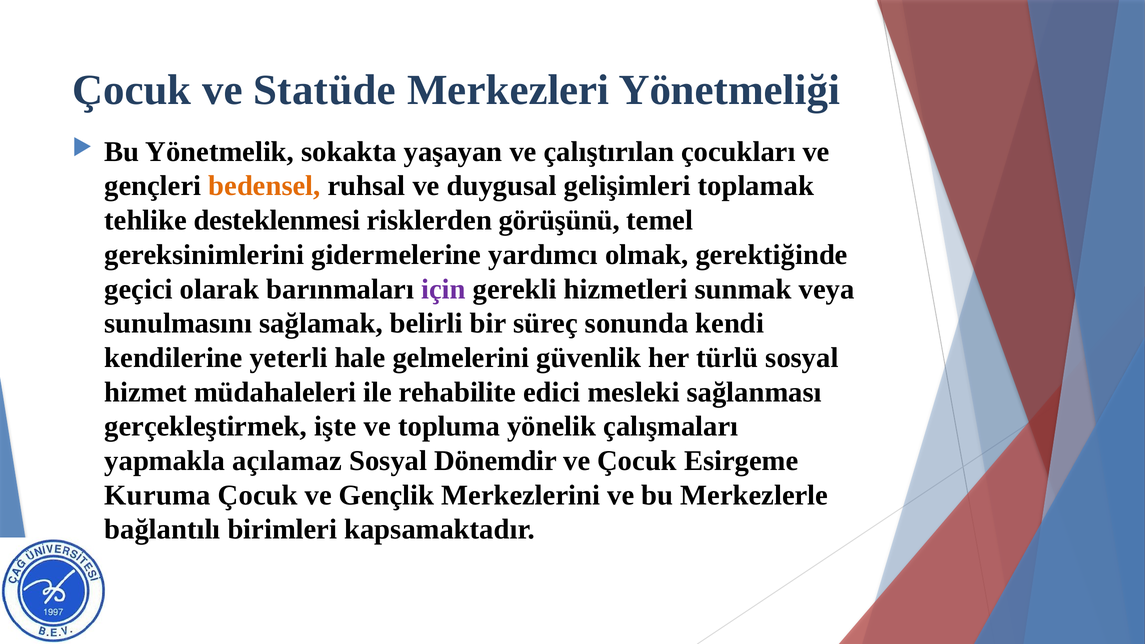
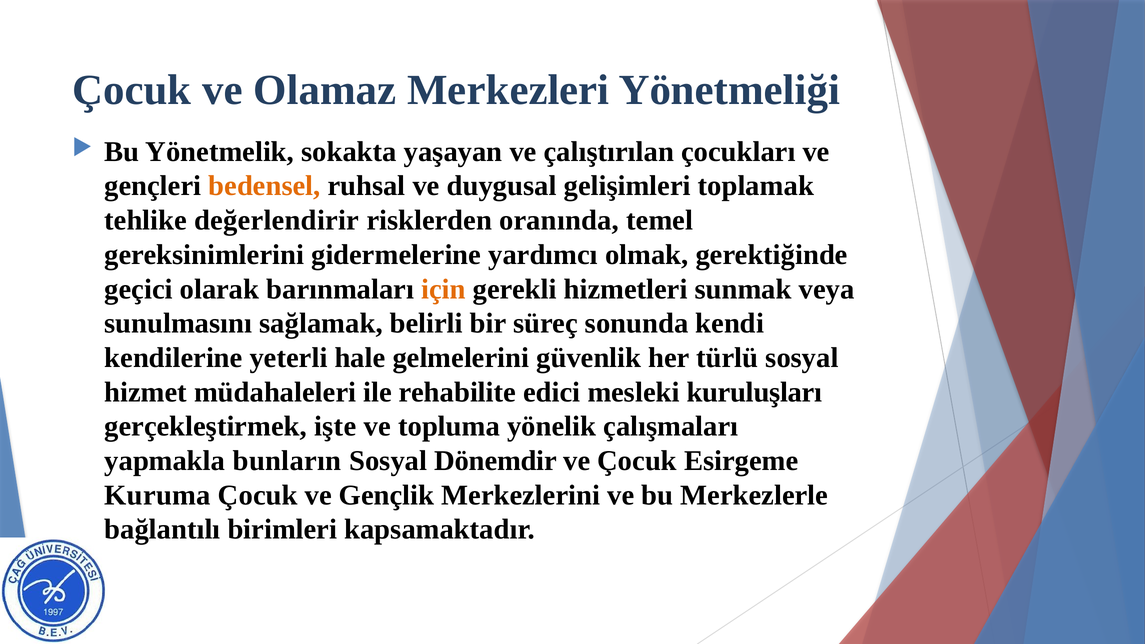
Statüde: Statüde -> Olamaz (325, 90)
desteklenmesi: desteklenmesi -> değerlendirir (277, 220)
görüşünü: görüşünü -> oranında (559, 220)
için colour: purple -> orange (444, 289)
sağlanması: sağlanması -> kuruluşları (754, 392)
açılamaz: açılamaz -> bunların (287, 461)
